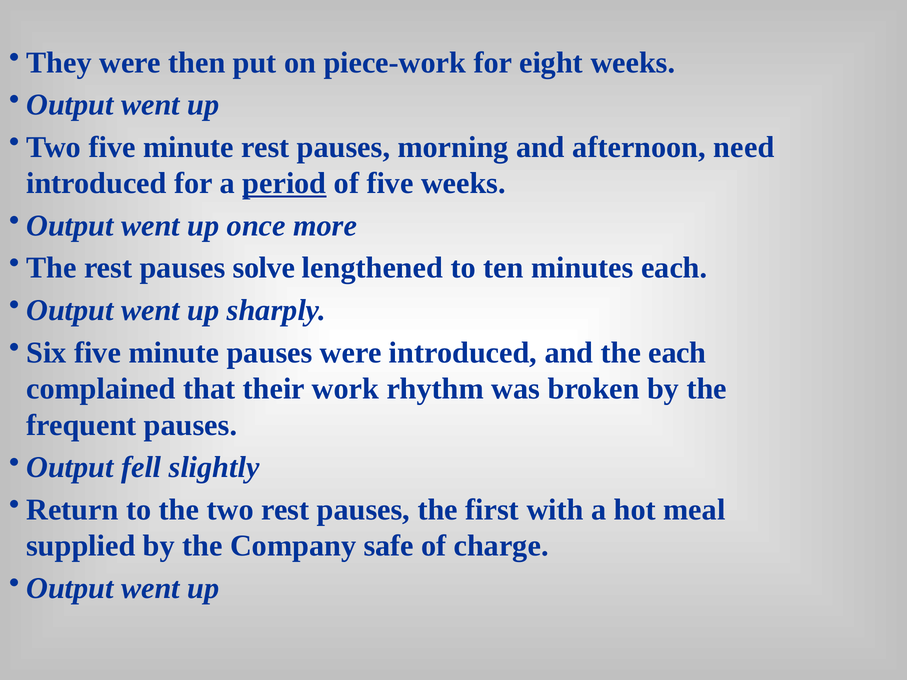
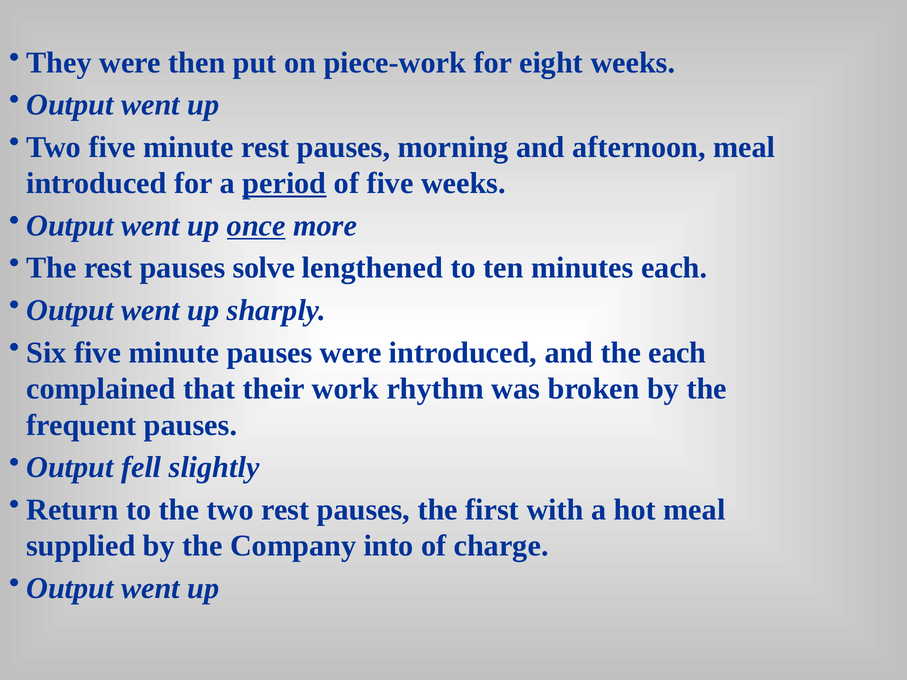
afternoon need: need -> meal (744, 147)
once underline: none -> present (256, 226)
safe: safe -> into (389, 546)
